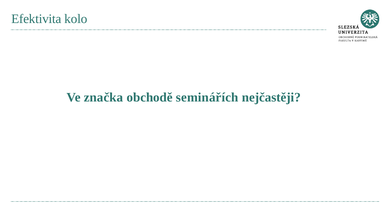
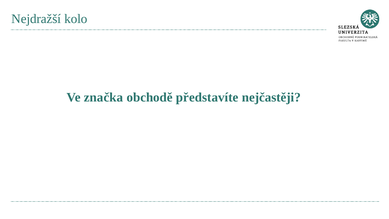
Efektivita: Efektivita -> Nejdražší (36, 19)
seminářích: seminářích -> představíte (207, 97)
